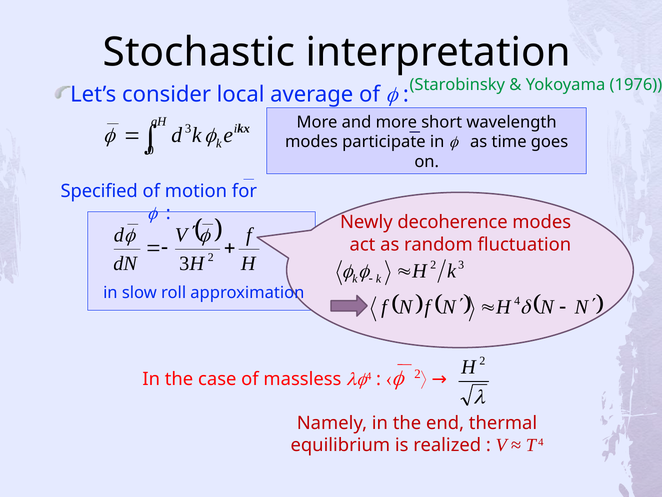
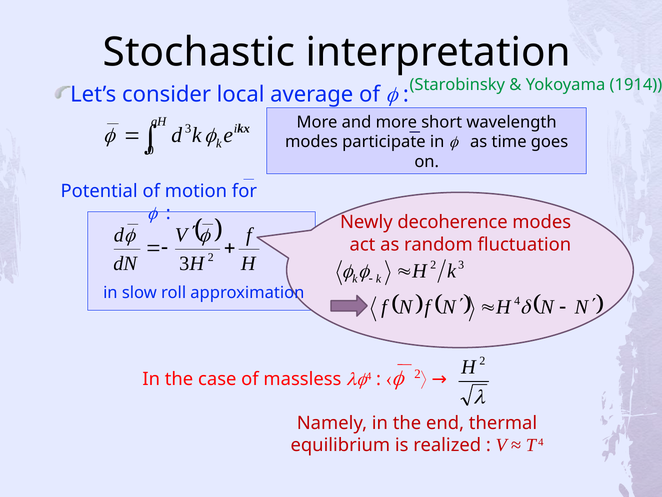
1976: 1976 -> 1914 (636, 85)
Specified: Specified -> Potential (99, 191)
